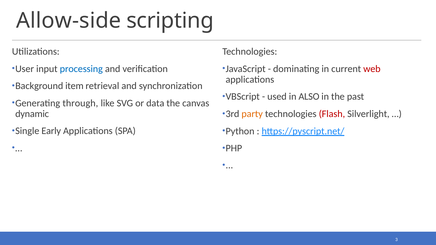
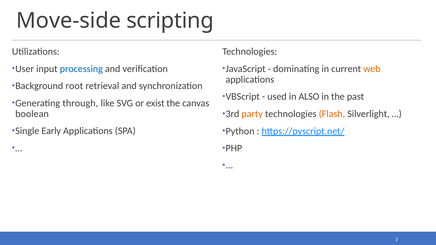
Allow-side: Allow-side -> Move-side (69, 21)
web colour: red -> orange (372, 69)
item: item -> root (74, 86)
data: data -> exist (155, 103)
Flash colour: red -> orange (332, 114)
dynamic: dynamic -> boolean (32, 114)
